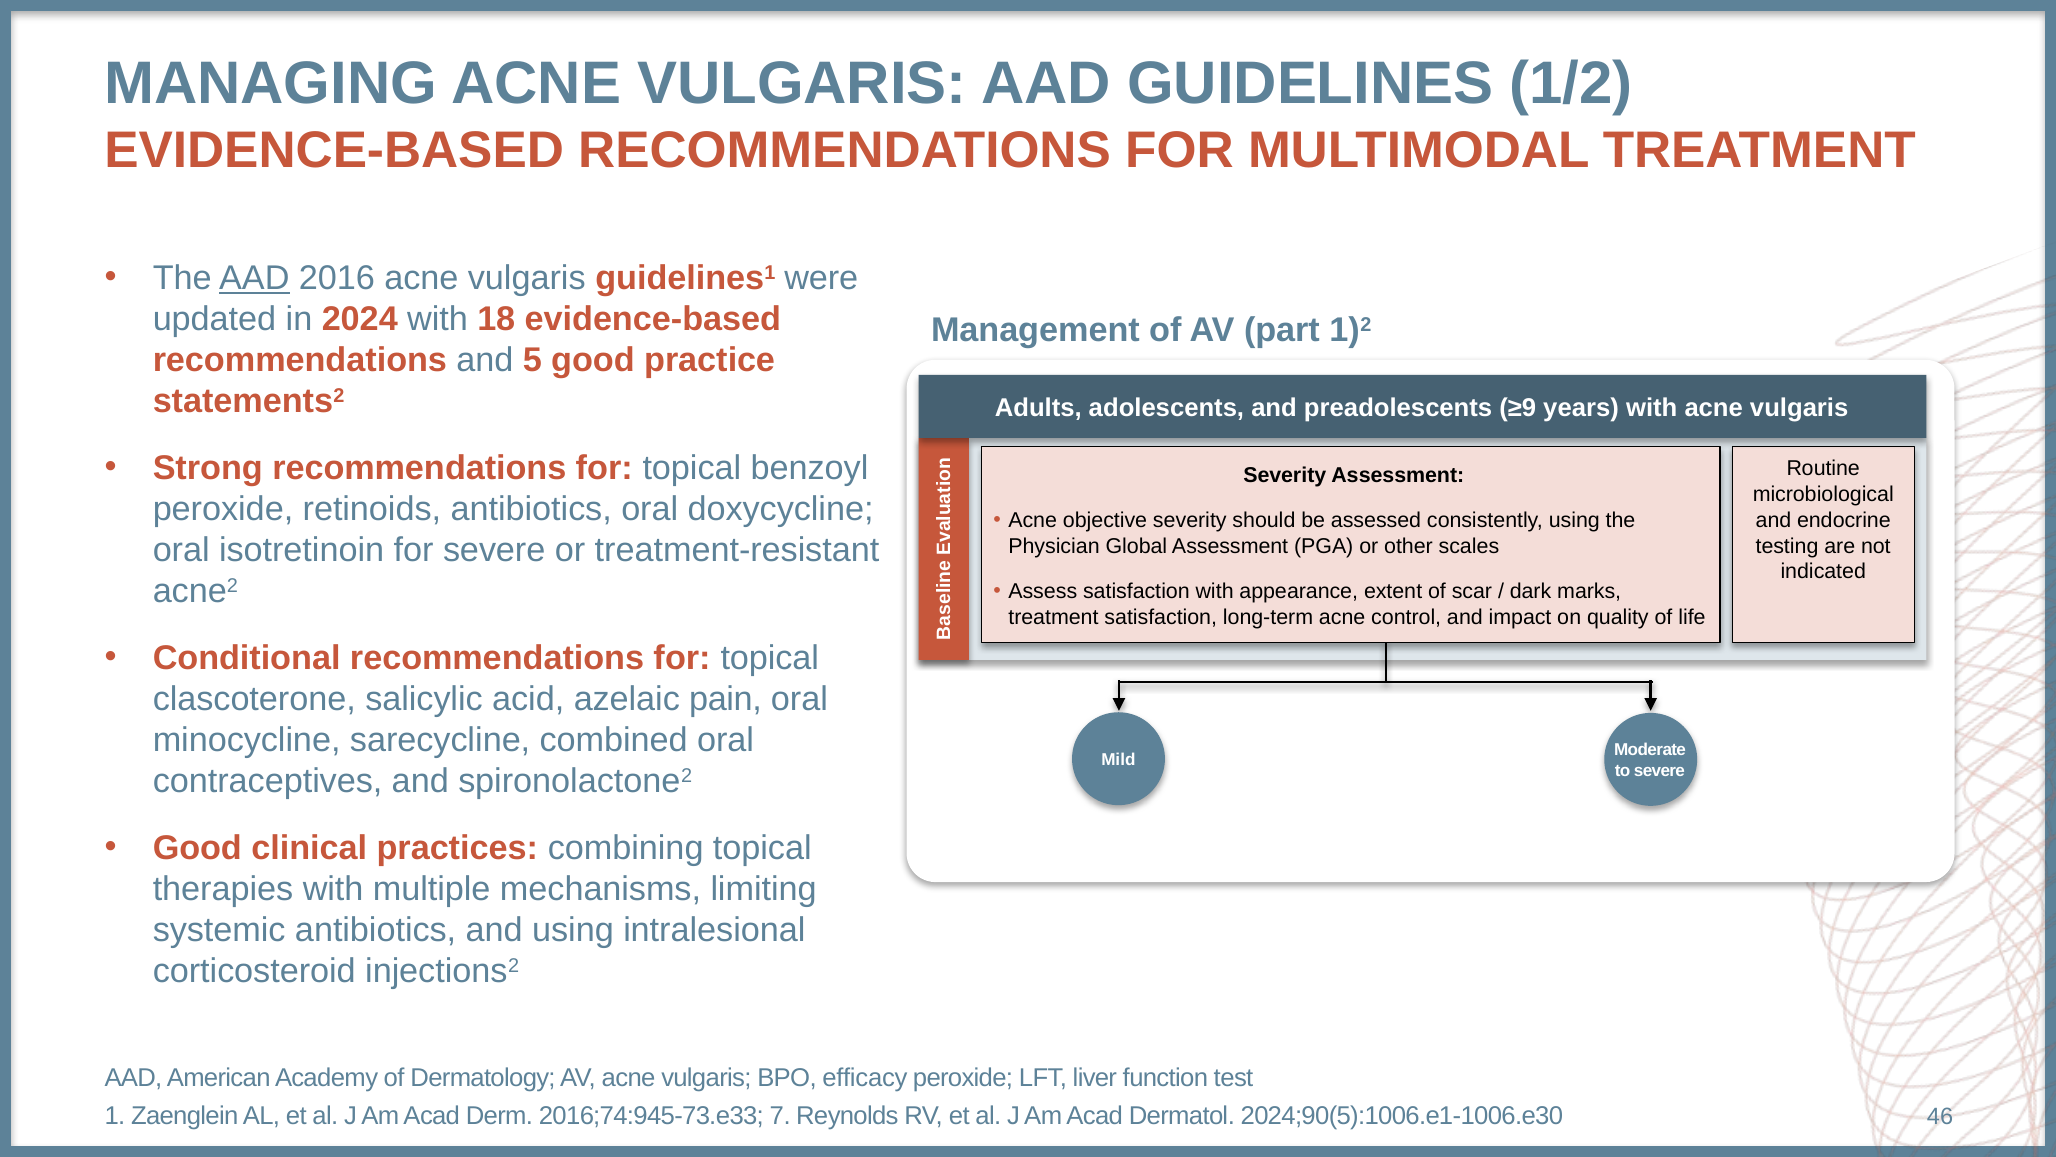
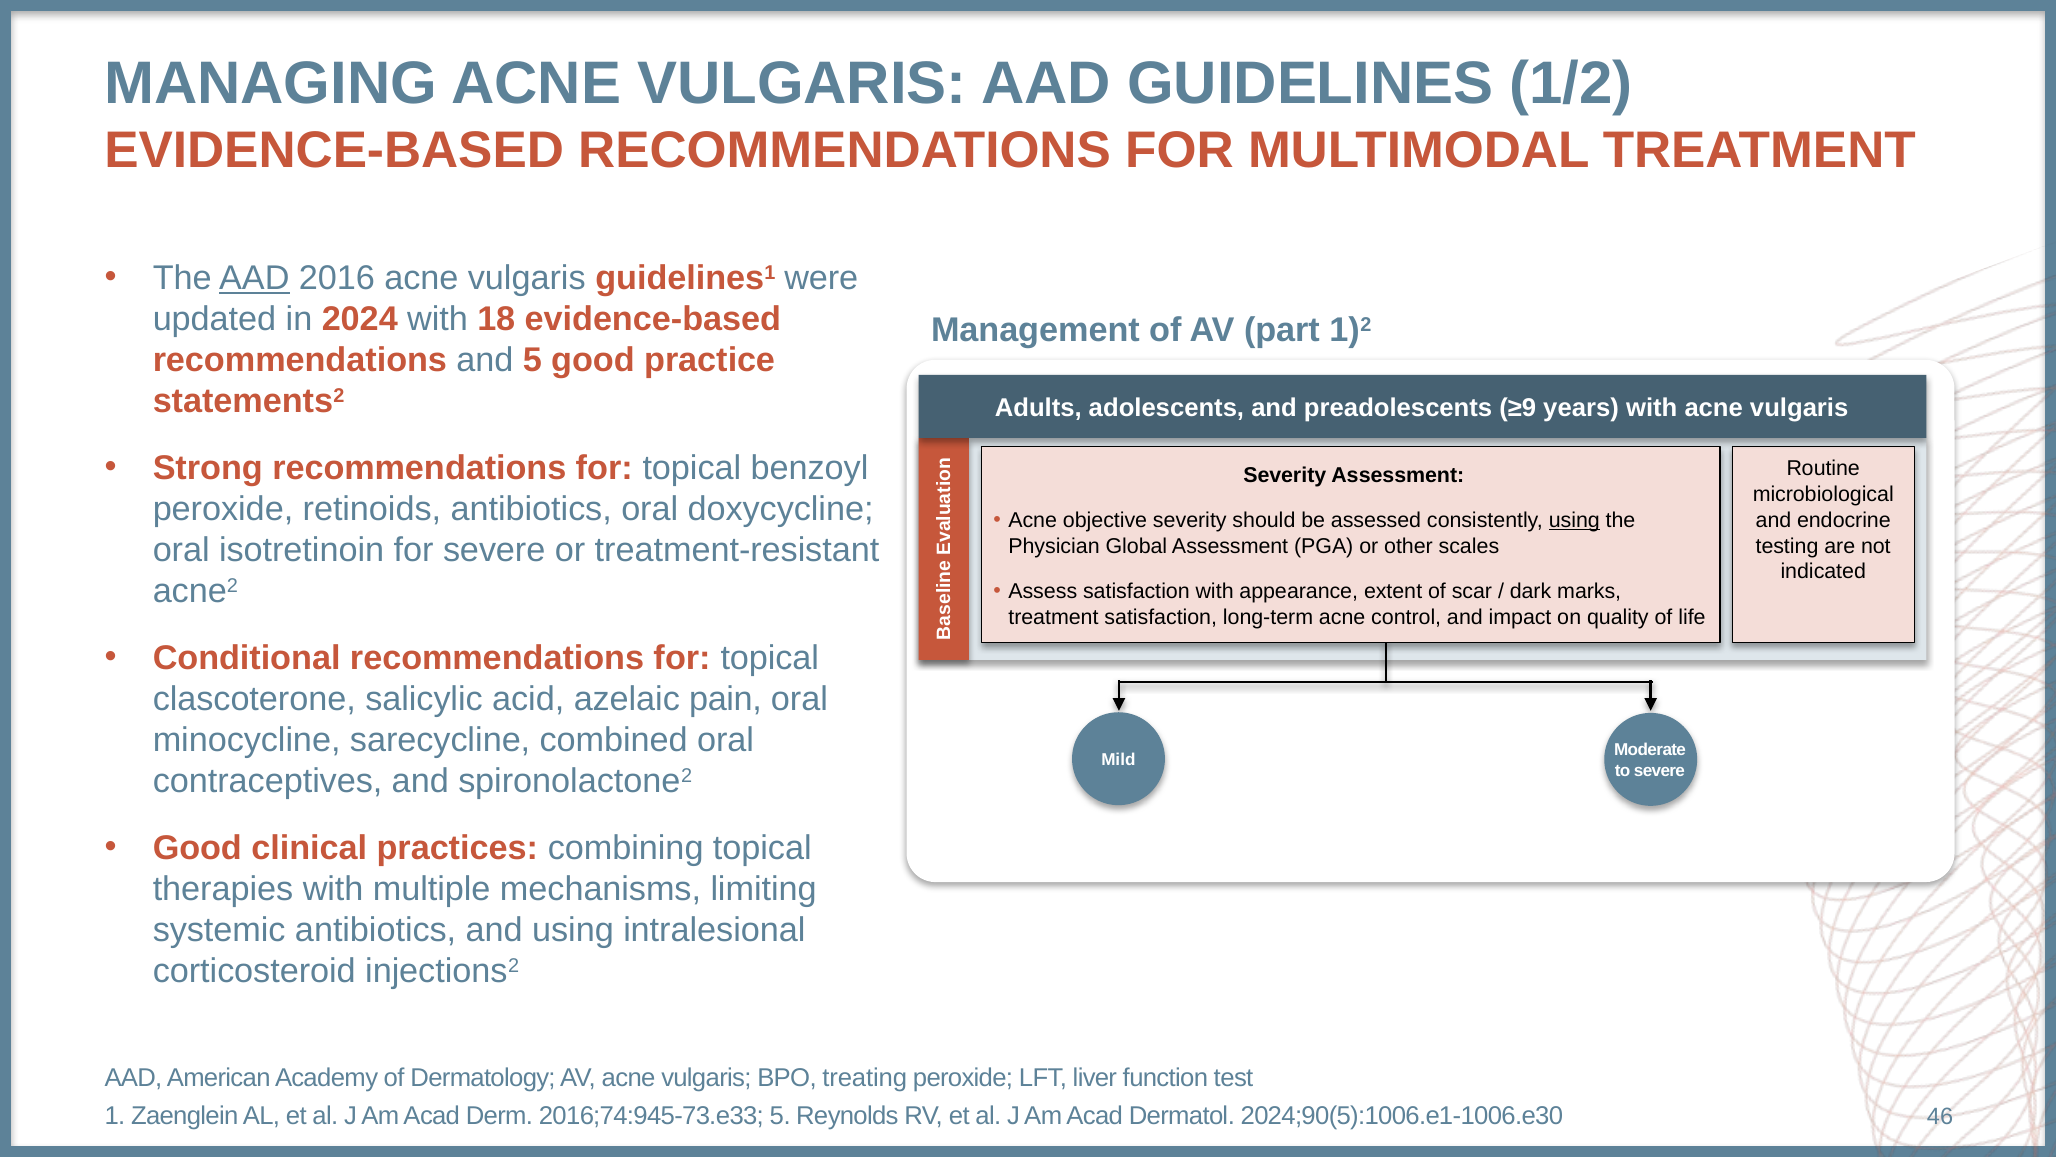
using underline: none -> present (1574, 520)
efficacy: efficacy -> treating (865, 1078)
2016;74:945-73.e33 7: 7 -> 5 (780, 1115)
